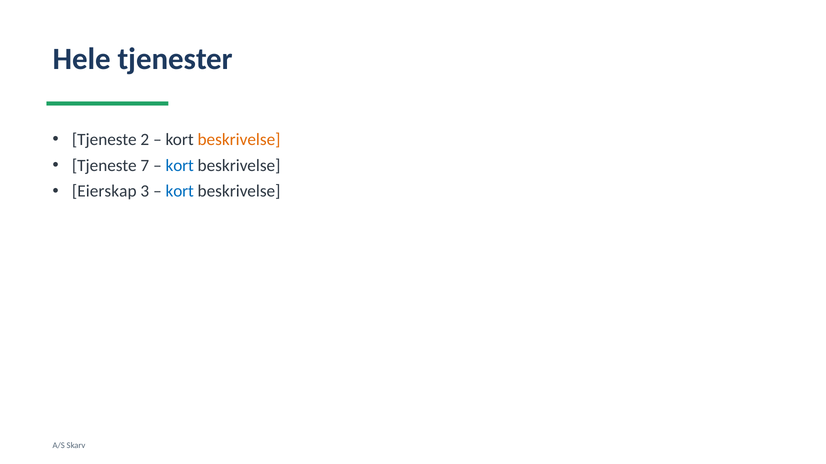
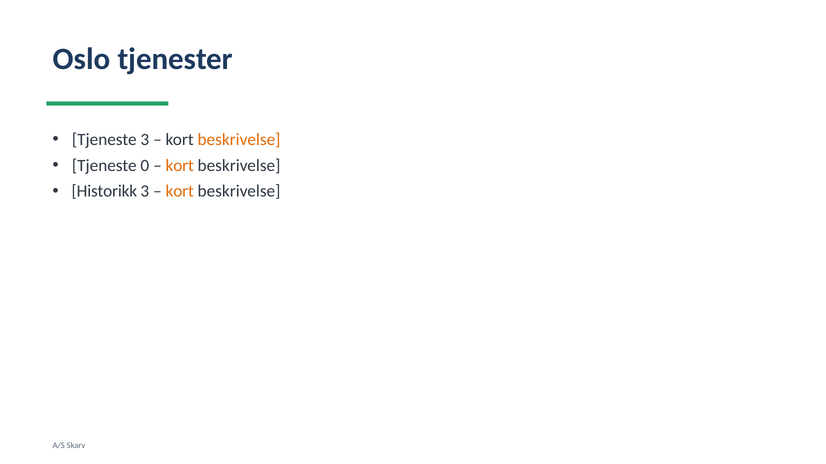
Hele: Hele -> Oslo (82, 59)
Tjeneste 2: 2 -> 3 (145, 140)
7: 7 -> 0 (145, 166)
kort colour: blue -> orange (180, 166)
Eierskap: Eierskap -> Historikk (104, 192)
kort colour: blue -> orange (180, 192)
